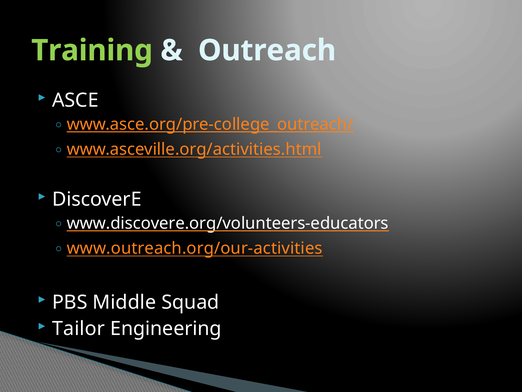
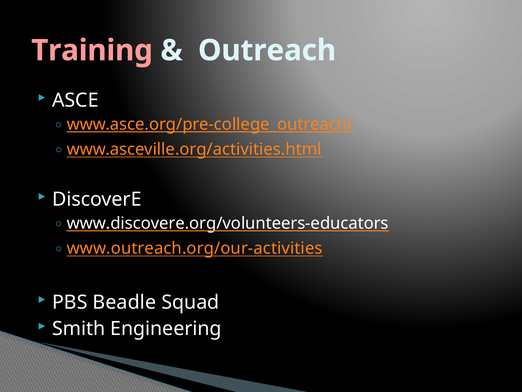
Training colour: light green -> pink (92, 50)
Middle: Middle -> Beadle (124, 302)
Tailor: Tailor -> Smith (79, 328)
